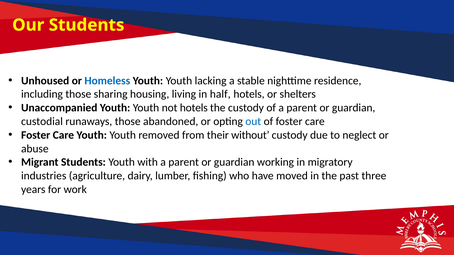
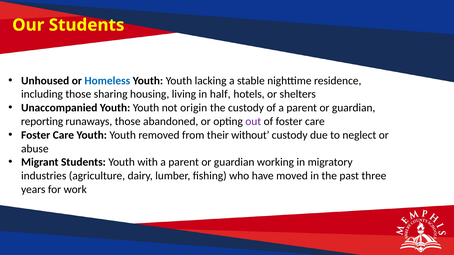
not hotels: hotels -> origin (194, 108)
custodial: custodial -> reporting (42, 122)
out colour: blue -> purple (253, 122)
